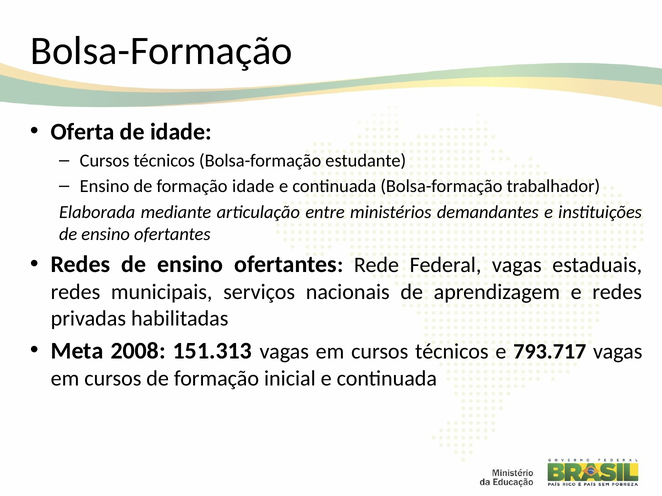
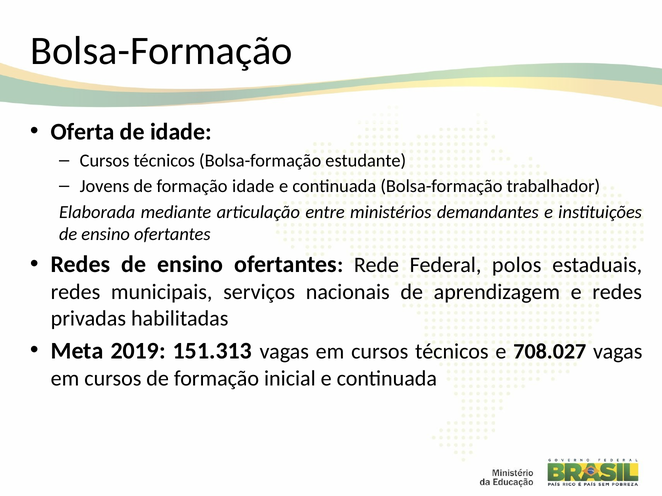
Ensino: Ensino -> Jovens (105, 186)
Federal vagas: vagas -> polos (517, 265)
2008: 2008 -> 2019 (138, 351)
793.717: 793.717 -> 708.027 (550, 352)
